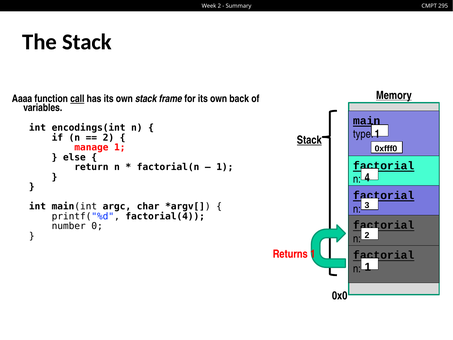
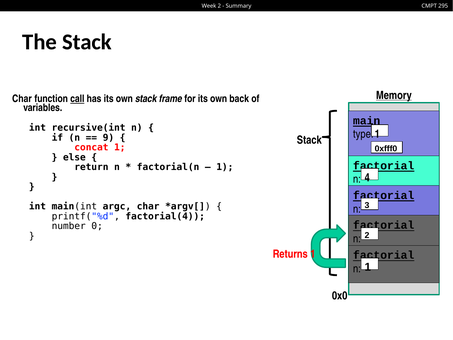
Aaaa: Aaaa -> Char (22, 99)
encodings(int: encodings(int -> recursive(int (89, 128)
2: 2 -> 9 (108, 137)
Stack underline: present -> none (309, 140)
manage: manage -> concat (91, 147)
